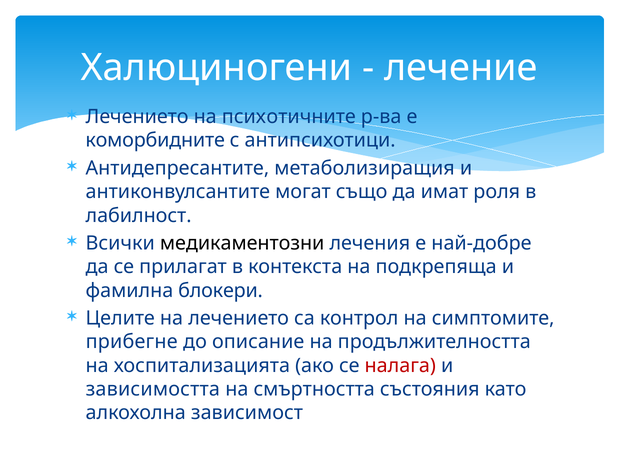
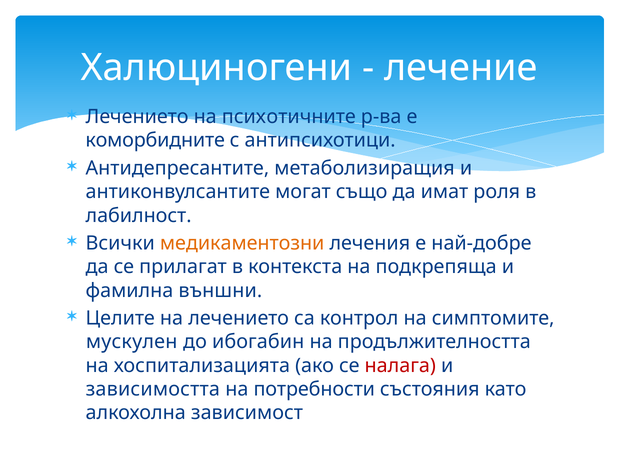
медикаментозни colour: black -> orange (242, 243)
блокери: блокери -> външни (220, 291)
прибегне: прибегне -> мускулен (132, 342)
описание: описание -> ибогабин (258, 342)
смъртността: смъртността -> потребности (314, 389)
